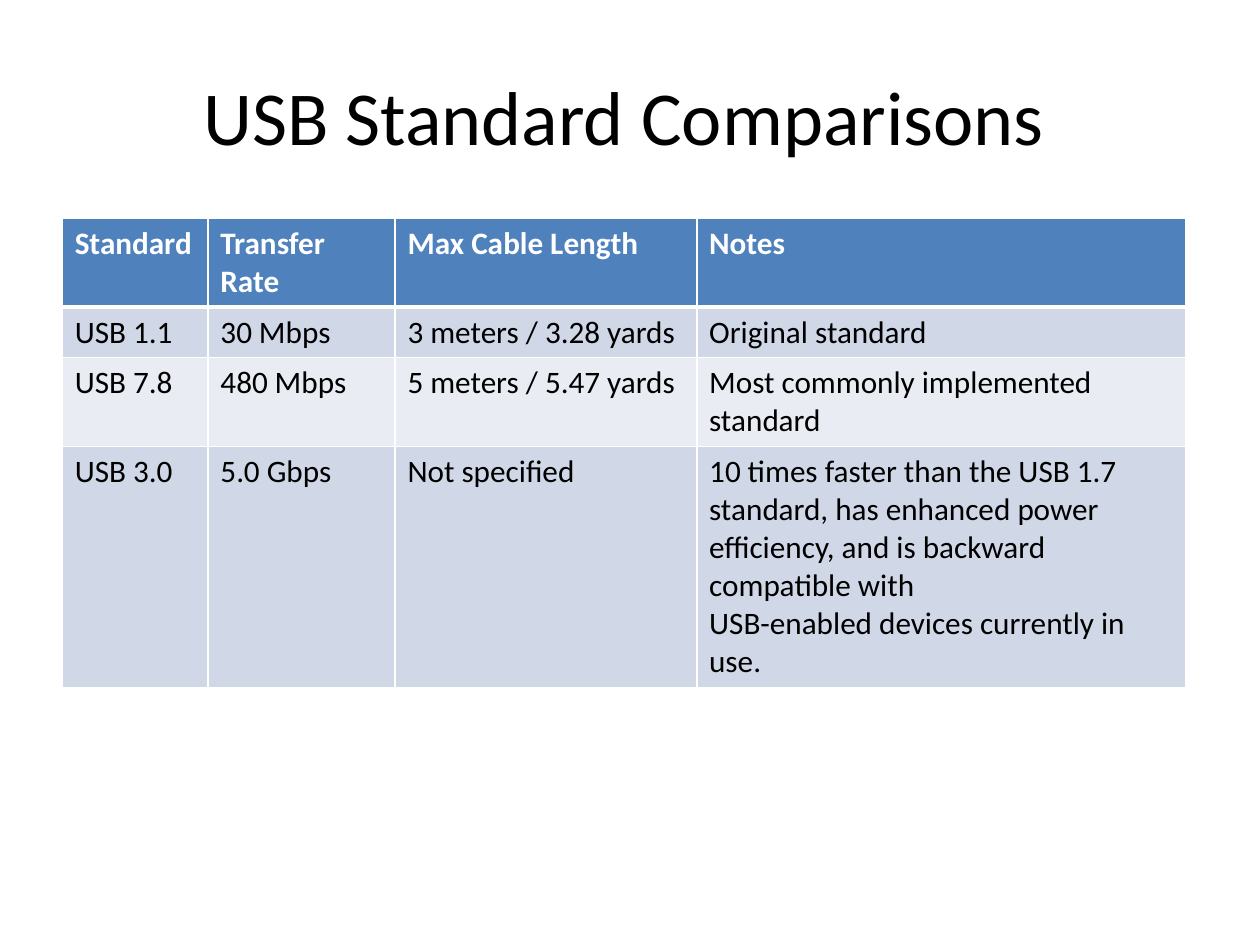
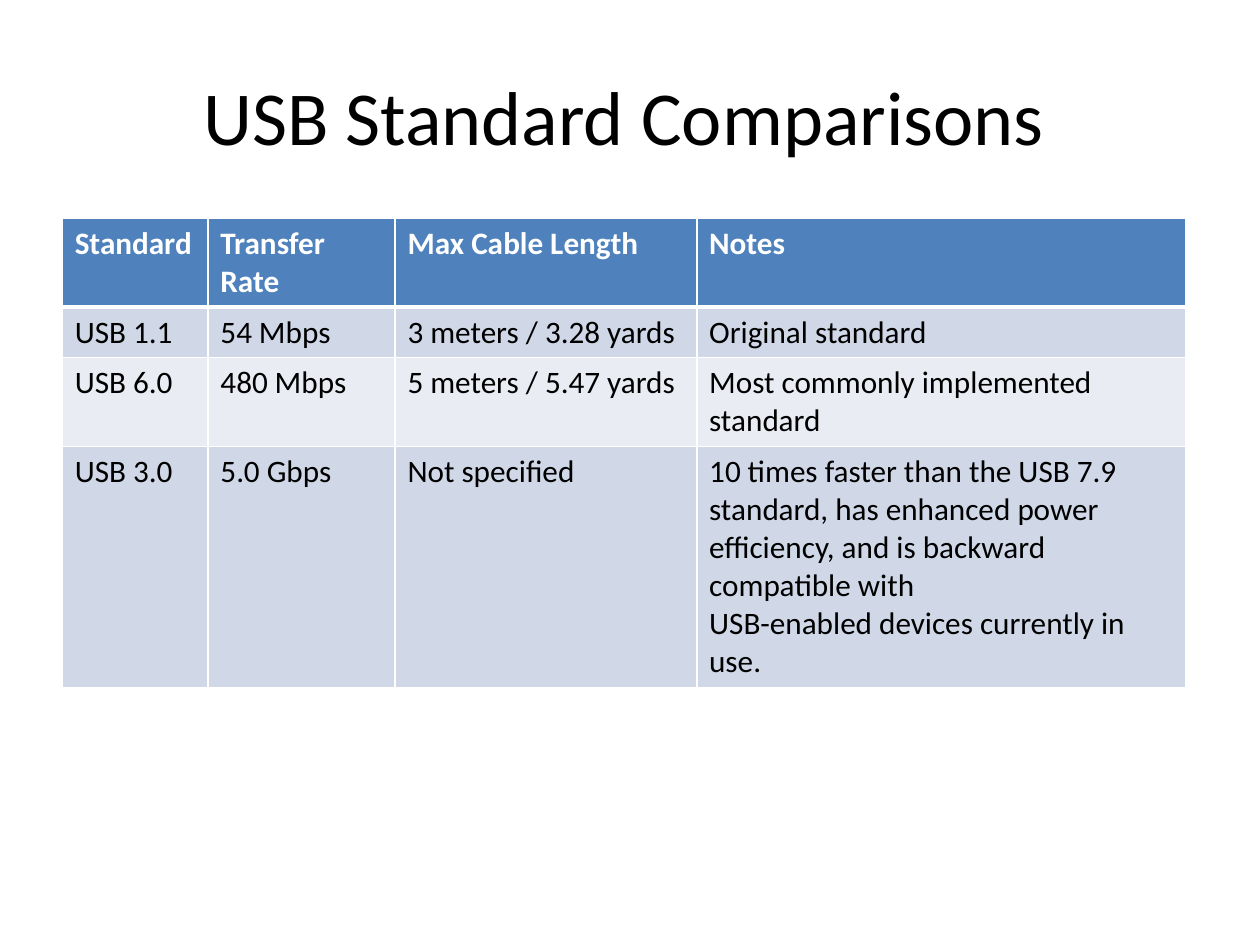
30: 30 -> 54 (236, 333)
7.8: 7.8 -> 6.0 (153, 383)
1.7: 1.7 -> 7.9 (1096, 472)
